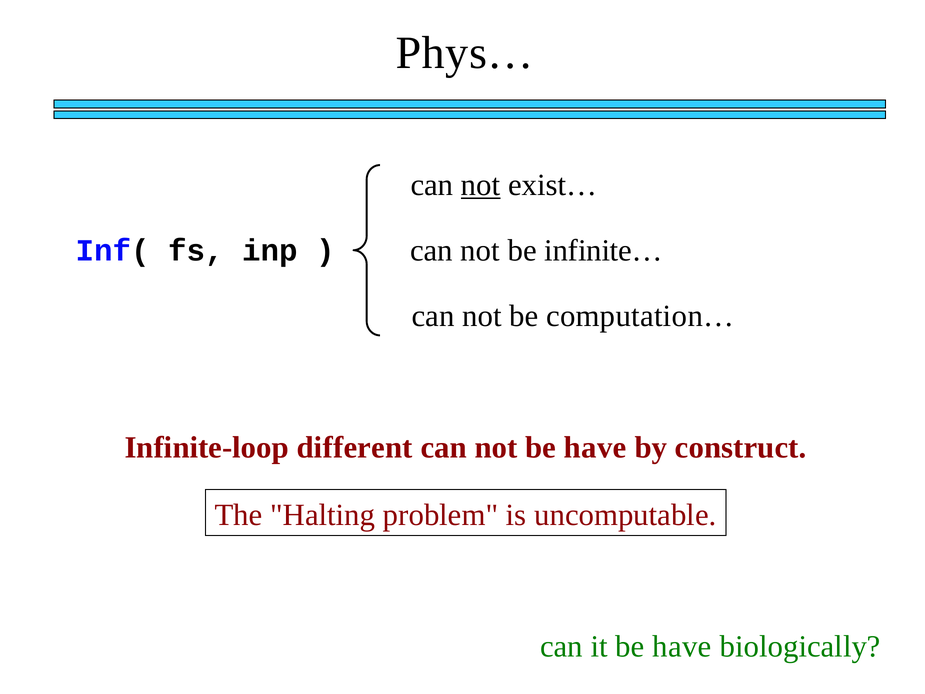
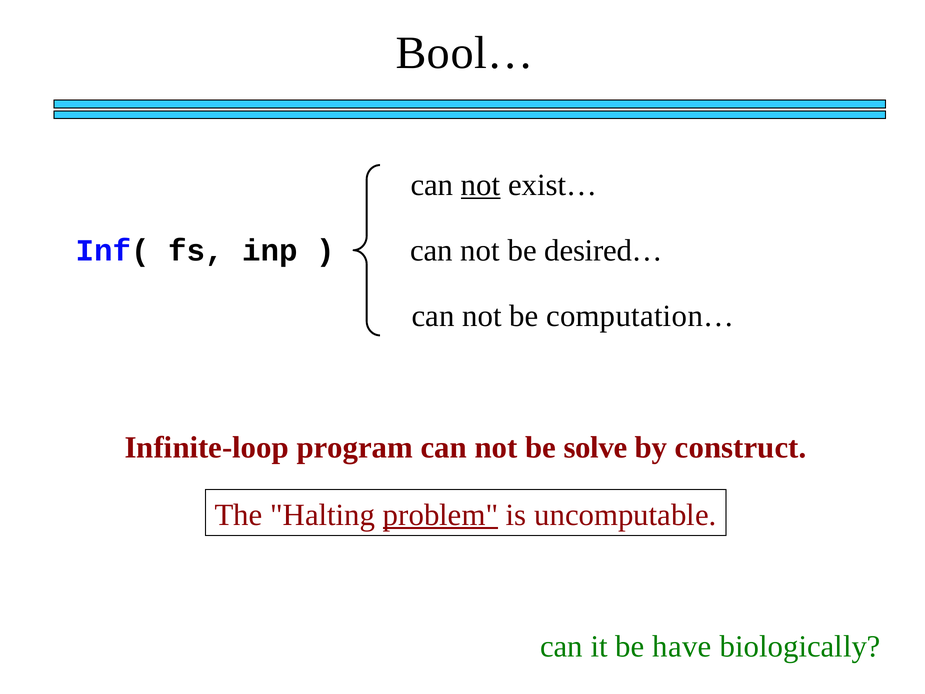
Phys…: Phys… -> Bool… (465, 53)
infinite…: infinite… -> desired… (604, 250)
different: different -> program (355, 448)
not be have: have -> solve (595, 448)
problem underline: none -> present (441, 515)
